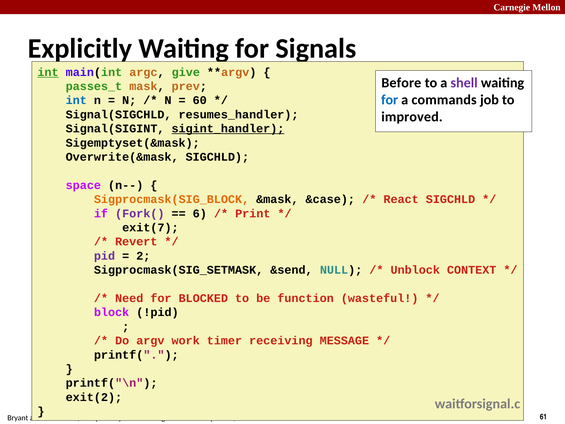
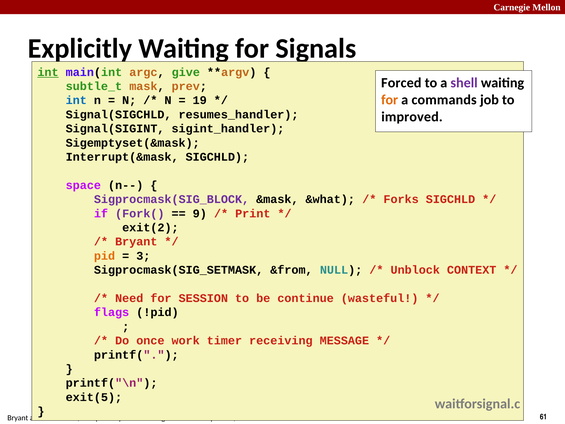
Before: Before -> Forced (401, 83)
passes_t: passes_t -> subtle_t (94, 86)
for colour: blue -> orange (390, 100)
60: 60 -> 19 (200, 100)
sigint_handler underline: present -> none (228, 129)
Overwrite(&mask: Overwrite(&mask -> Interrupt(&mask (122, 157)
Sigprocmask(SIG_BLOCK colour: orange -> purple (172, 199)
&case: &case -> &what (330, 199)
React: React -> Forks (401, 199)
6: 6 -> 9 (200, 213)
exit(7: exit(7 -> exit(2 (150, 228)
Revert: Revert -> Bryant (136, 242)
pid colour: purple -> orange (105, 256)
2: 2 -> 3 (143, 256)
&send: &send -> &from (291, 270)
BLOCKED: BLOCKED -> SESSION (203, 298)
function: function -> continue (306, 298)
block: block -> flags (112, 312)
argv: argv -> once (150, 341)
exit(2: exit(2 -> exit(5 (94, 397)
